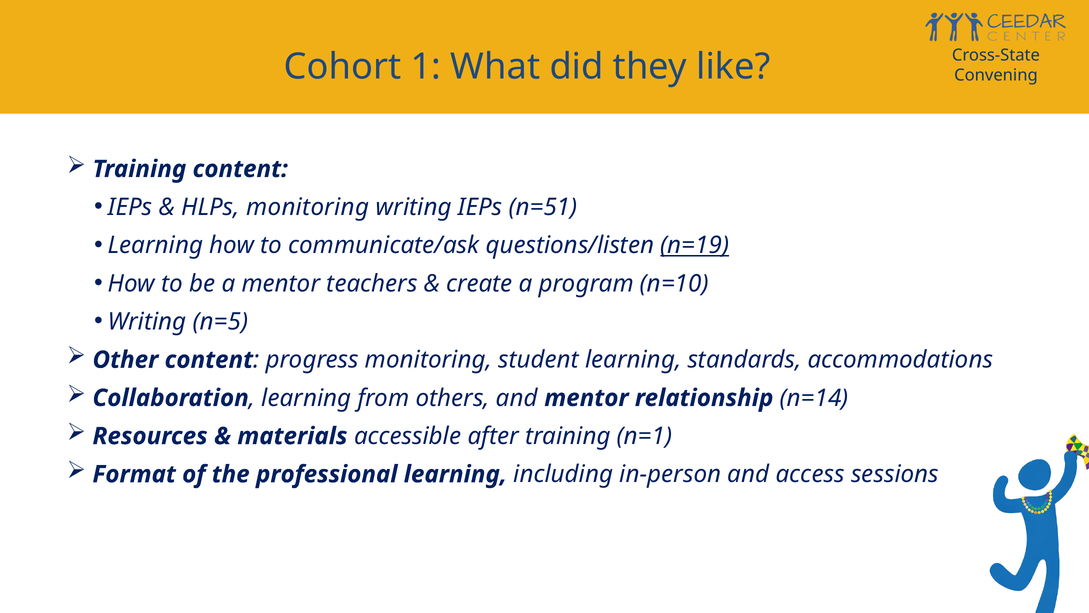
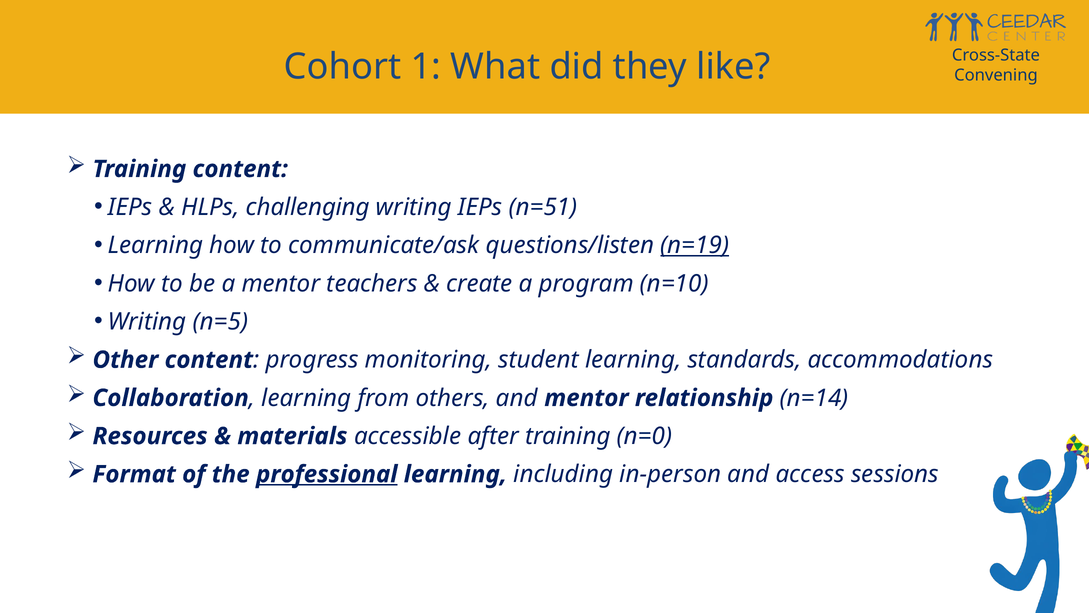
HLPs monitoring: monitoring -> challenging (308, 207)
n=1: n=1 -> n=0 (644, 436)
professional underline: none -> present (327, 474)
